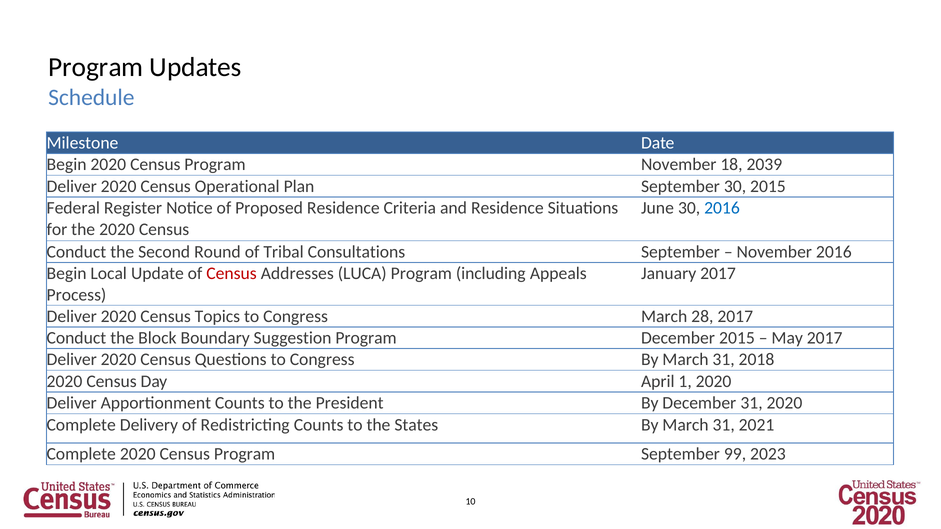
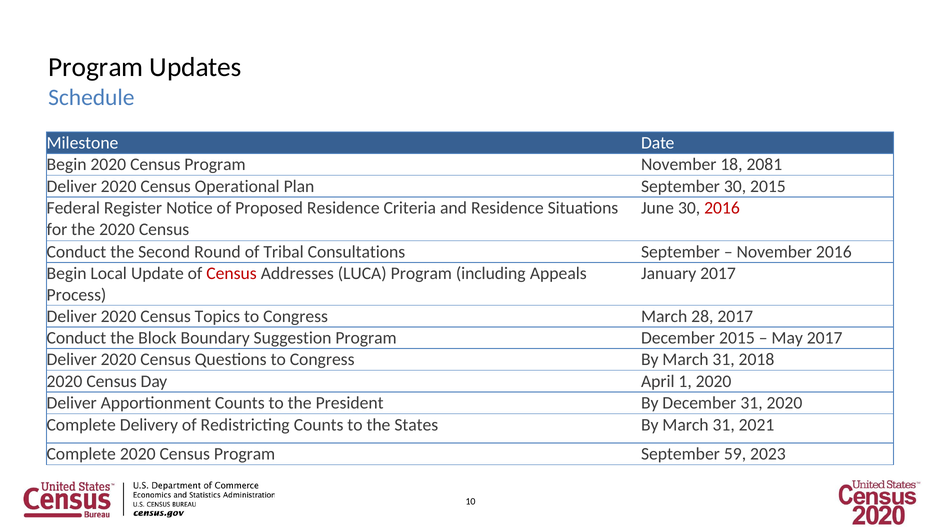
2039: 2039 -> 2081 (764, 165)
2016 colour: blue -> red (722, 208)
99: 99 -> 59 (735, 454)
